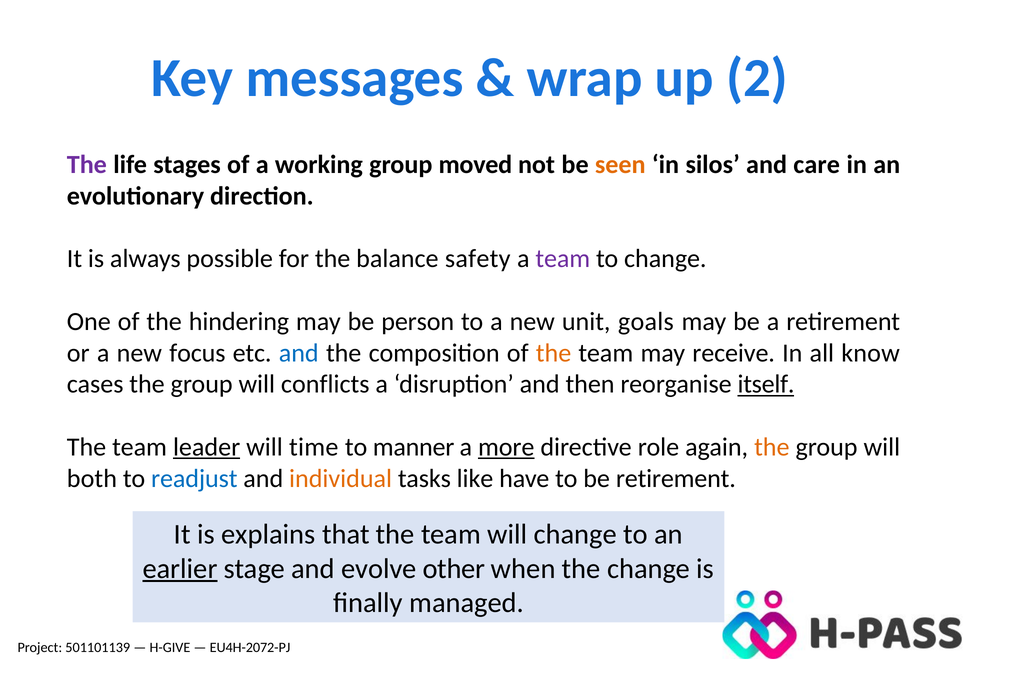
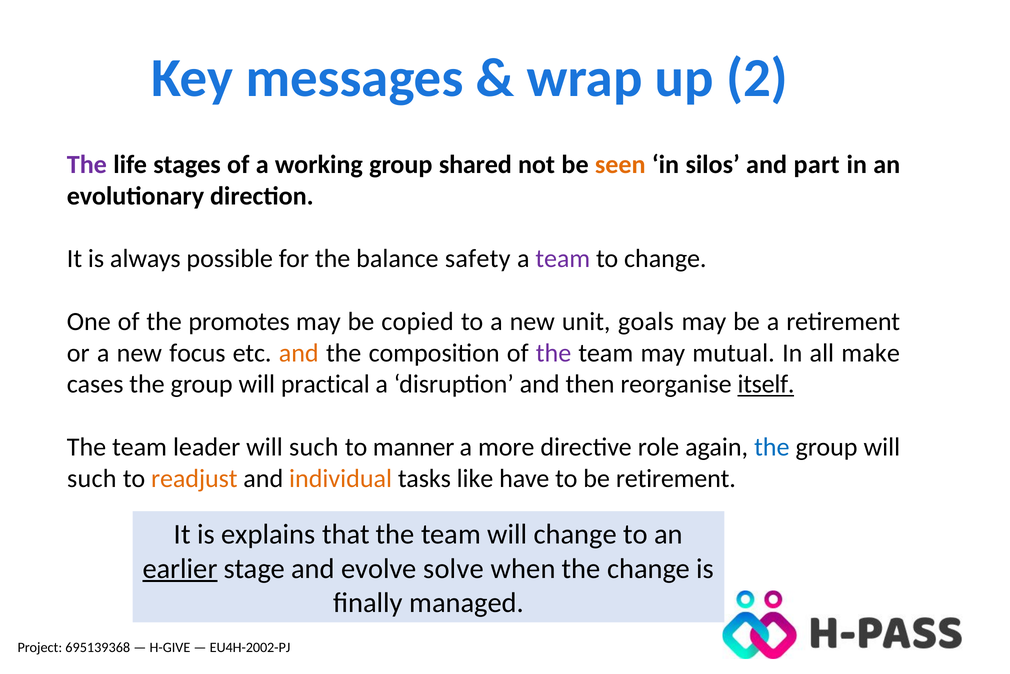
moved: moved -> shared (475, 165)
care: care -> part (817, 165)
hindering: hindering -> promotes (239, 321)
person: person -> copied (418, 321)
and colour: blue -> orange (299, 353)
the colour: orange -> purple (554, 353)
receive: receive -> mutual (734, 353)
know: know -> make (871, 353)
conflicts: conflicts -> practical (325, 384)
leader underline: present -> none (207, 447)
time: time -> such (314, 447)
more underline: present -> none (506, 447)
the colour: orange -> blue (772, 447)
both: both -> such (92, 478)
readjust colour: blue -> orange (194, 478)
other: other -> solve (454, 568)
501101139: 501101139 -> 695139368 (98, 647)
EU4H-2072-PJ: EU4H-2072-PJ -> EU4H-2002-PJ (250, 647)
